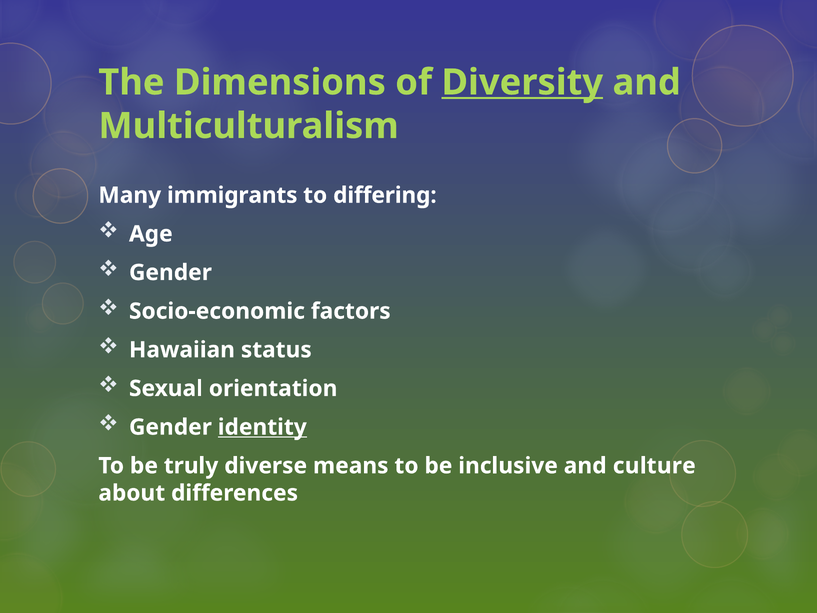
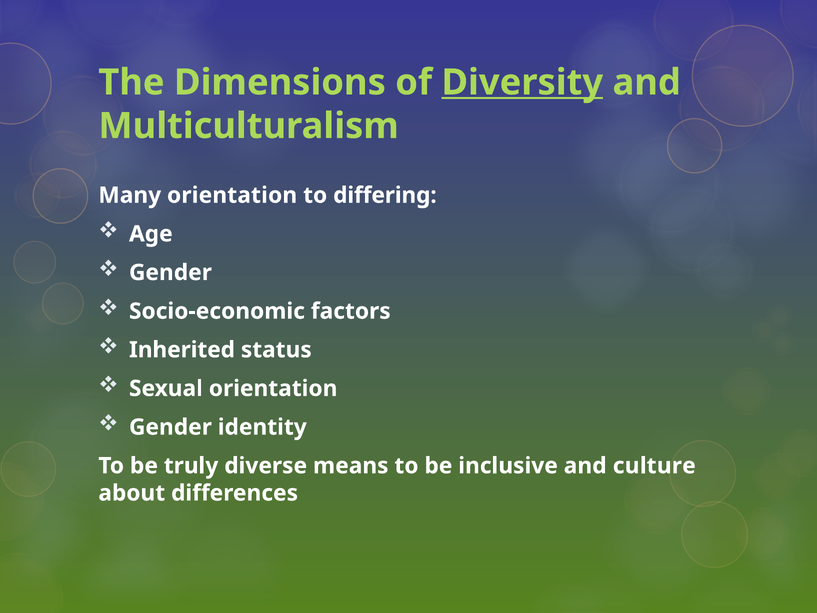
Many immigrants: immigrants -> orientation (232, 195)
Hawaiian: Hawaiian -> Inherited (182, 350)
identity underline: present -> none (262, 427)
